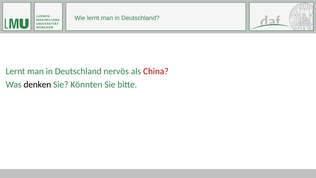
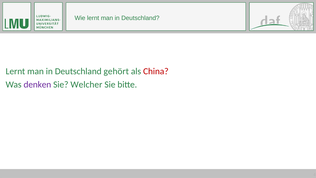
nervös: nervös -> gehört (116, 71)
denken colour: black -> purple (37, 85)
Könnten: Könnten -> Welcher (86, 85)
